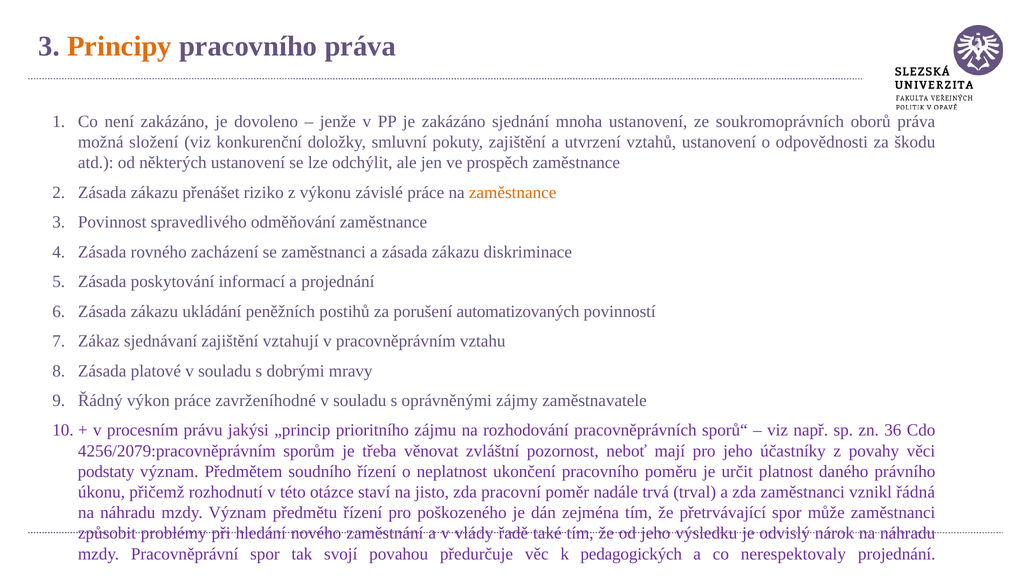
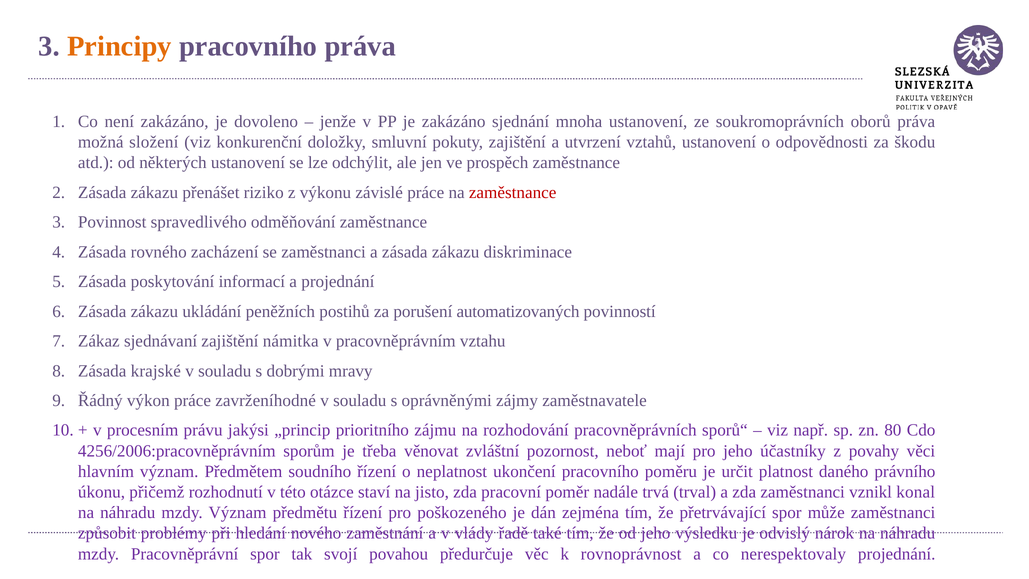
zaměstnance colour: orange -> red (513, 192)
vztahují: vztahují -> námitka (291, 341)
platové: platové -> krajské (156, 371)
36: 36 -> 80 (893, 430)
4256/2079:pracovněprávním: 4256/2079:pracovněprávním -> 4256/2006:pracovněprávním (177, 451)
podstaty: podstaty -> hlavním (106, 471)
řádná: řádná -> konal (916, 492)
pedagogických: pedagogických -> rovnoprávnost (631, 554)
